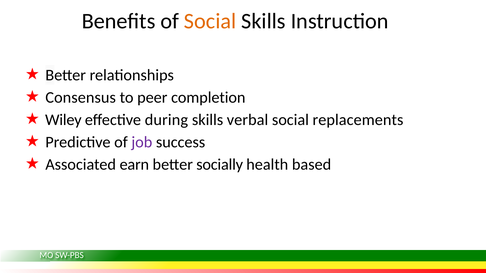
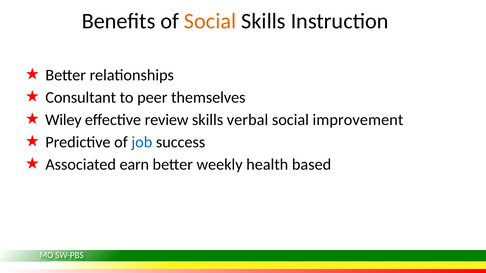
Consensus: Consensus -> Consultant (81, 98)
completion: completion -> themselves (208, 98)
during: during -> review (167, 120)
replacements: replacements -> improvement (358, 120)
job colour: purple -> blue (142, 142)
socially: socially -> weekly (220, 165)
